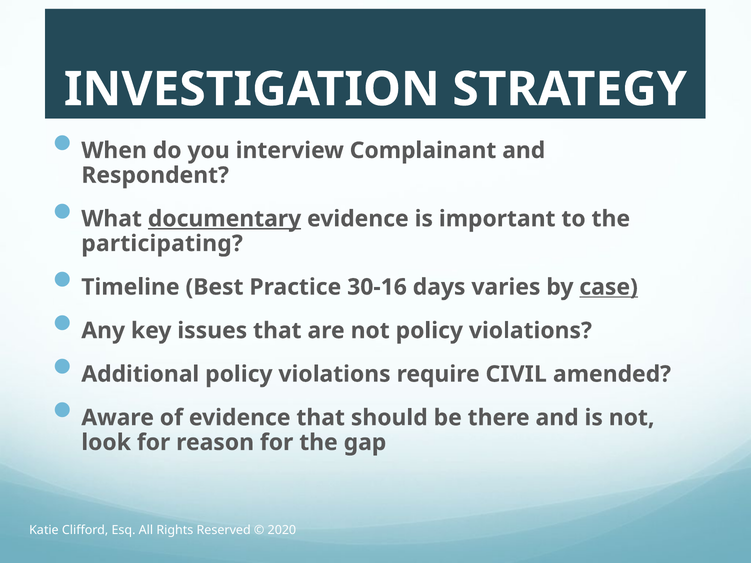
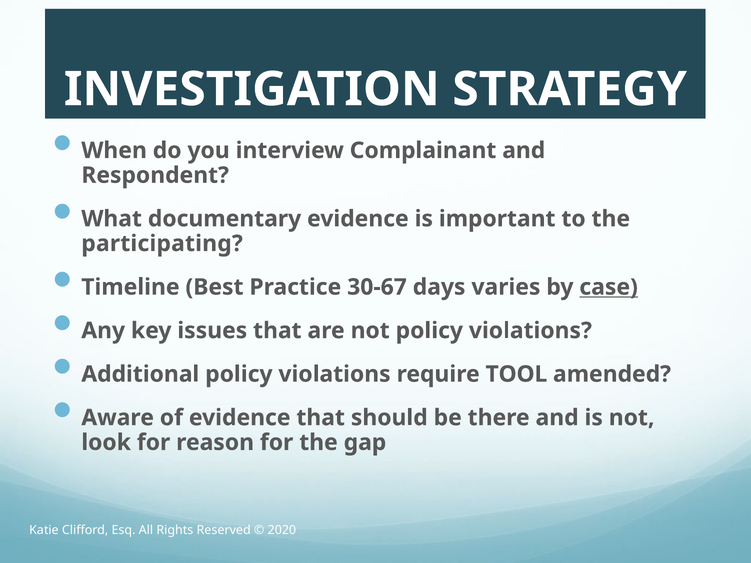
documentary underline: present -> none (225, 219)
30-16: 30-16 -> 30-67 (377, 287)
CIVIL: CIVIL -> TOOL (516, 374)
